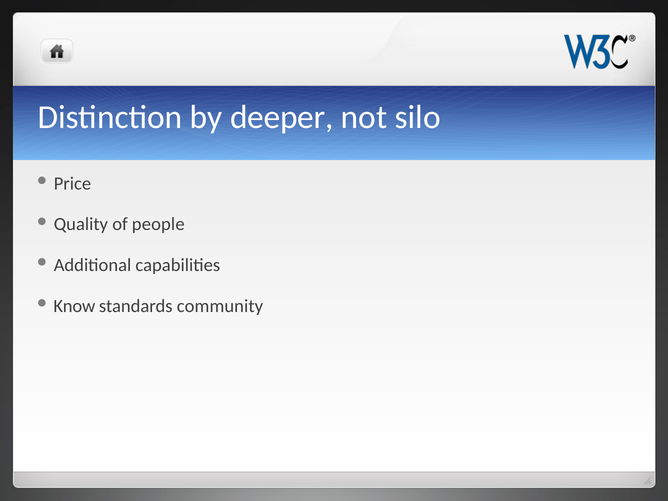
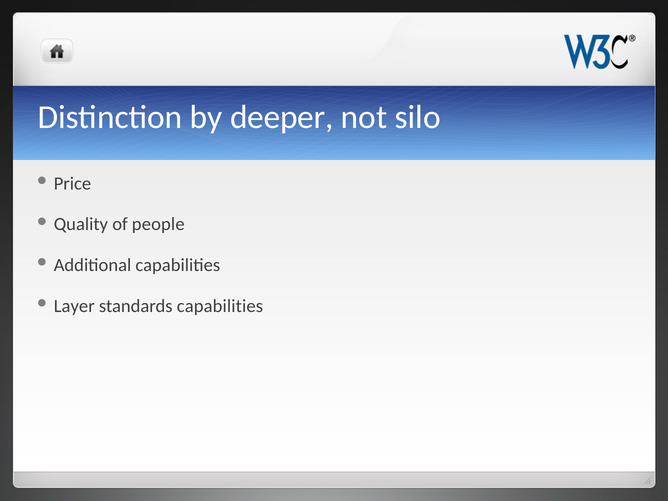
Know: Know -> Layer (74, 306)
standards community: community -> capabilities (220, 306)
